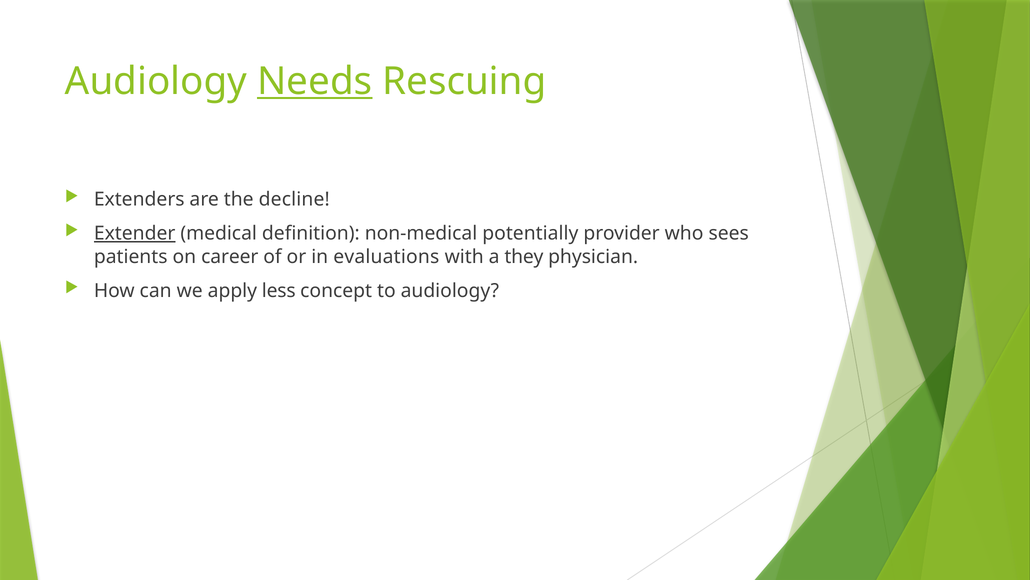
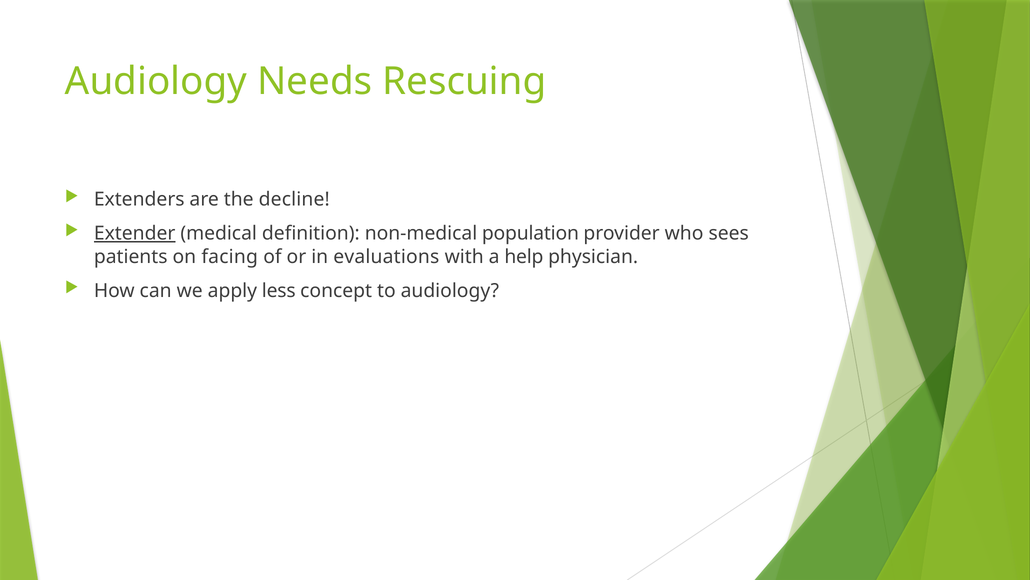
Needs underline: present -> none (315, 81)
potentially: potentially -> population (530, 233)
career: career -> facing (230, 256)
they: they -> help (524, 256)
